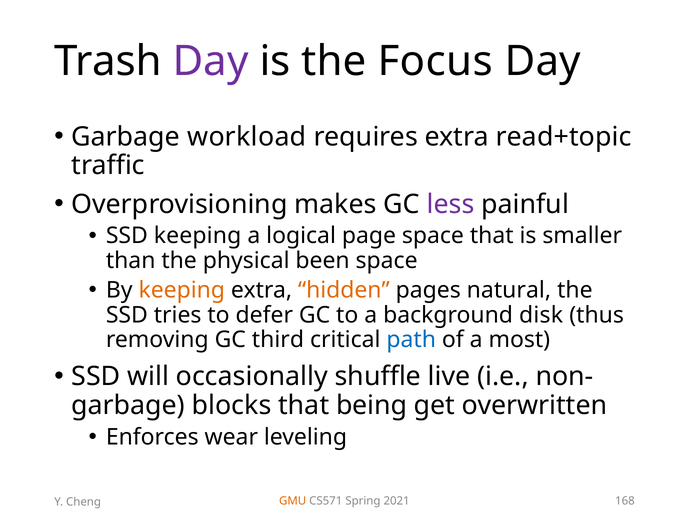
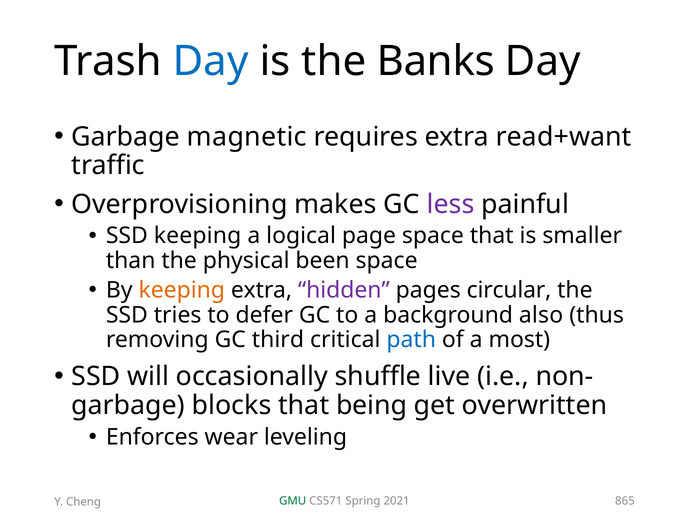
Day colour: purple -> blue (211, 61)
Focus: Focus -> Banks (436, 61)
workload: workload -> magnetic (247, 137)
read+topic: read+topic -> read+want (564, 137)
hidden colour: orange -> purple (344, 290)
natural: natural -> circular (509, 290)
disk: disk -> also (541, 315)
GMU colour: orange -> green (293, 501)
168: 168 -> 865 (625, 501)
